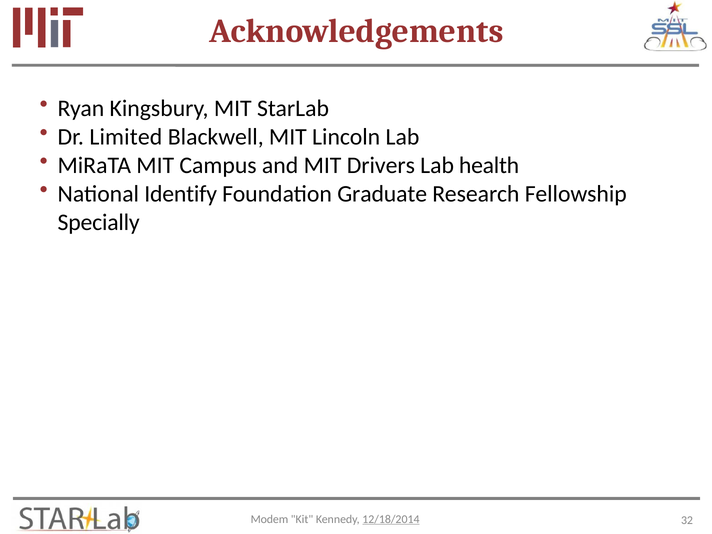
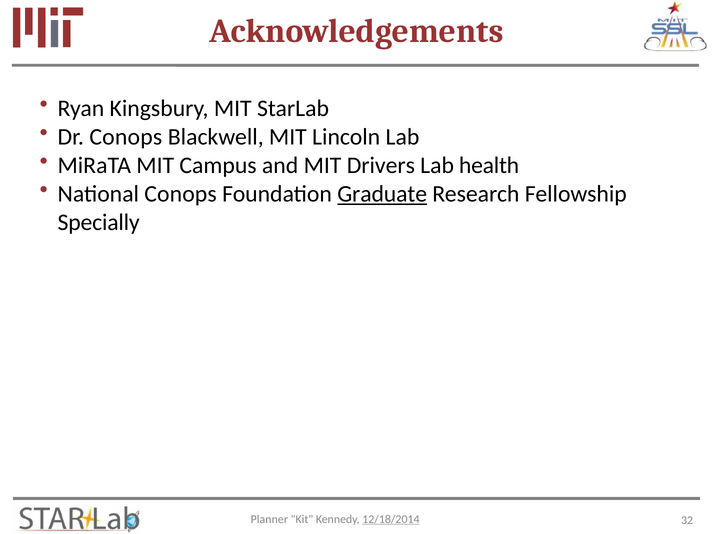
Dr Limited: Limited -> Conops (126, 137)
National Identify: Identify -> Conops (181, 194)
Graduate underline: none -> present (382, 194)
Modem: Modem -> Planner (269, 519)
